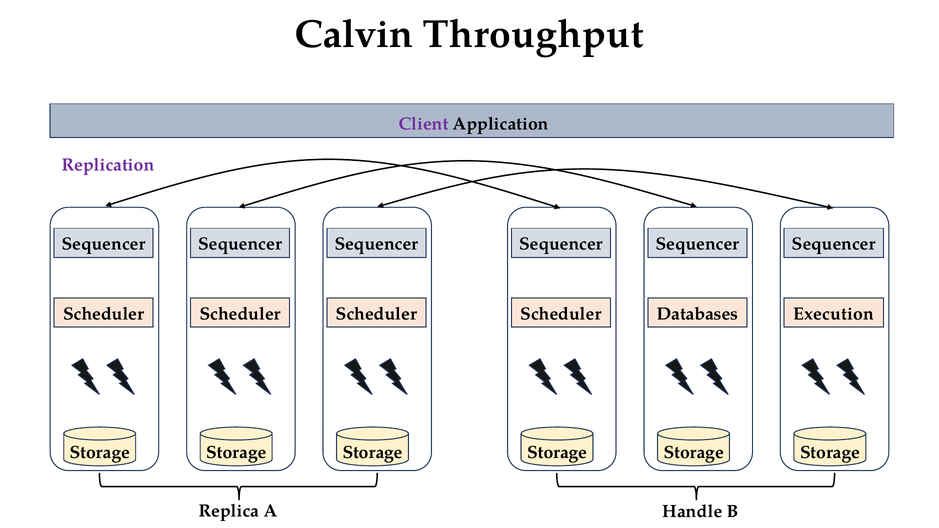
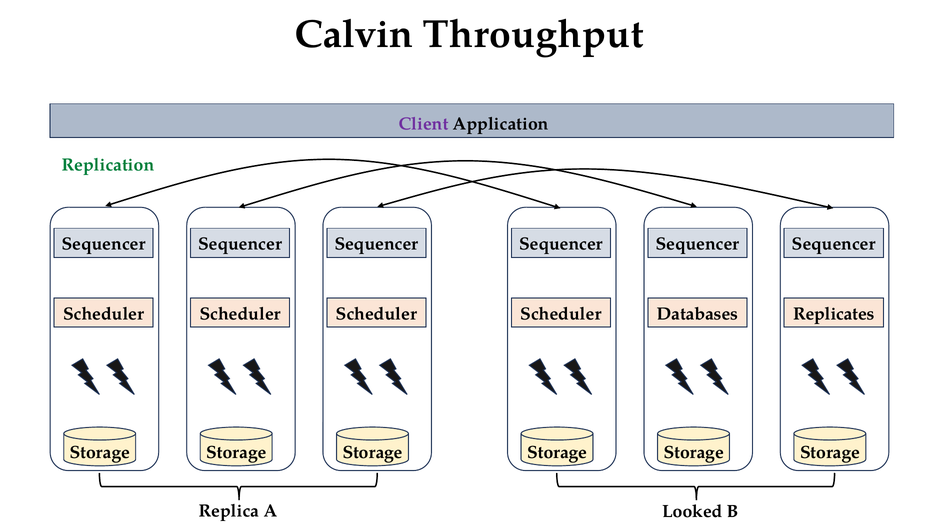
Replication colour: purple -> green (108, 165)
Execution: Execution -> Replicates (834, 314)
Handle: Handle -> Looked (692, 512)
